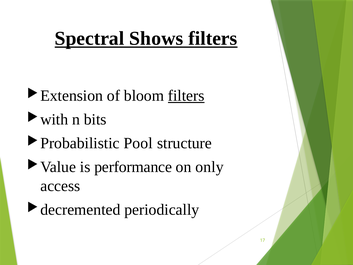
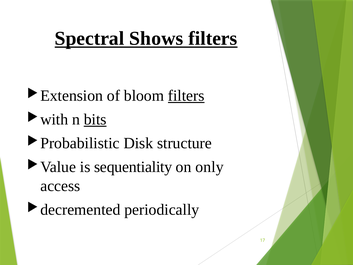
bits underline: none -> present (95, 119)
Pool: Pool -> Disk (138, 143)
performance: performance -> sequentiality (133, 167)
